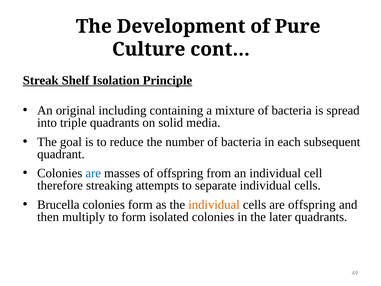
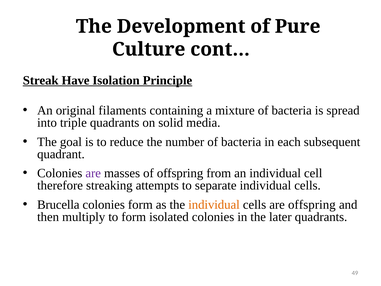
Shelf: Shelf -> Have (76, 80)
including: including -> filaments (122, 110)
are colour: blue -> purple (93, 173)
